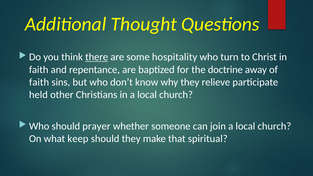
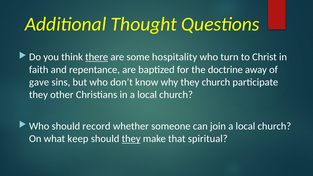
faith: faith -> gave (39, 82)
they relieve: relieve -> church (216, 82)
held: held -> they (38, 95)
prayer: prayer -> record (96, 126)
they underline: none -> present (131, 139)
